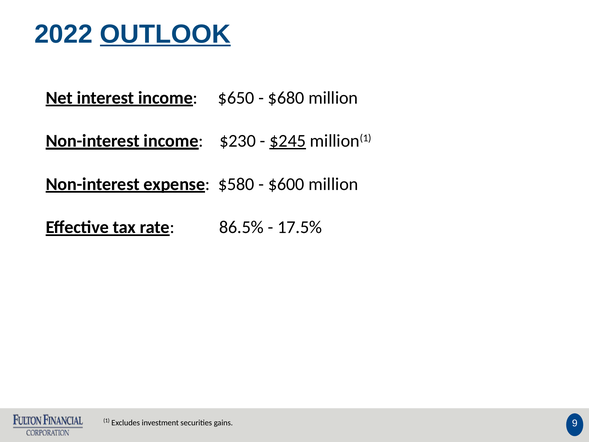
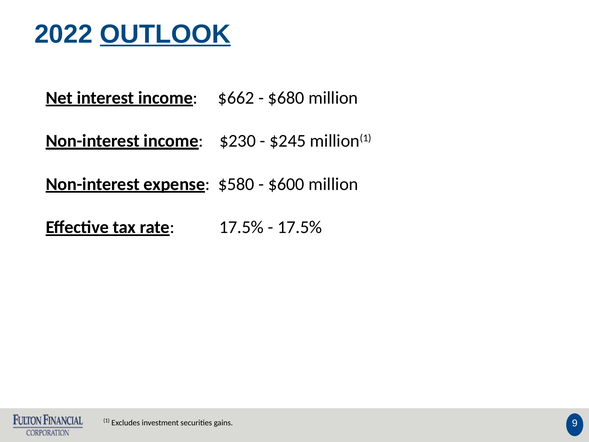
$650: $650 -> $662 (236, 98)
$245 underline: present -> none (288, 141)
rate 86.5%: 86.5% -> 17.5% (241, 227)
